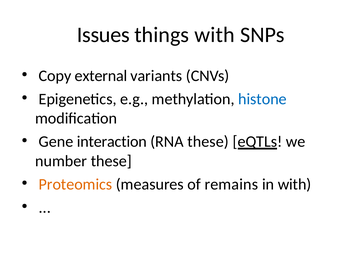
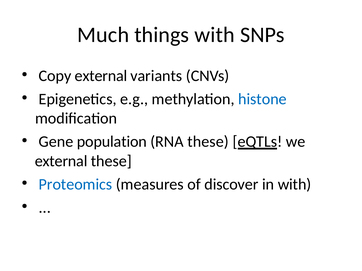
Issues: Issues -> Much (103, 35)
interaction: interaction -> population (112, 142)
number: number -> external (61, 161)
Proteomics colour: orange -> blue (75, 185)
remains: remains -> discover (231, 185)
